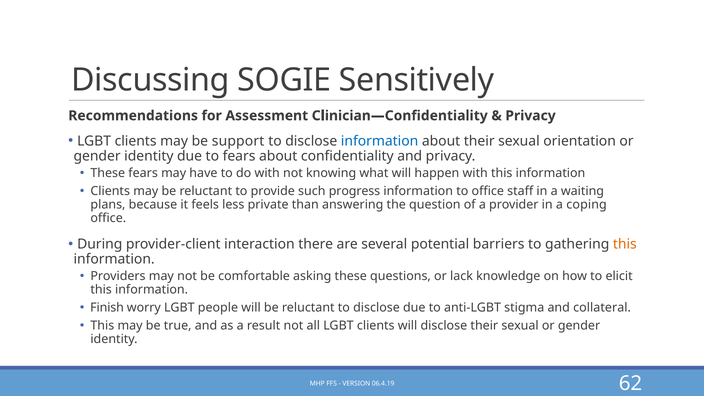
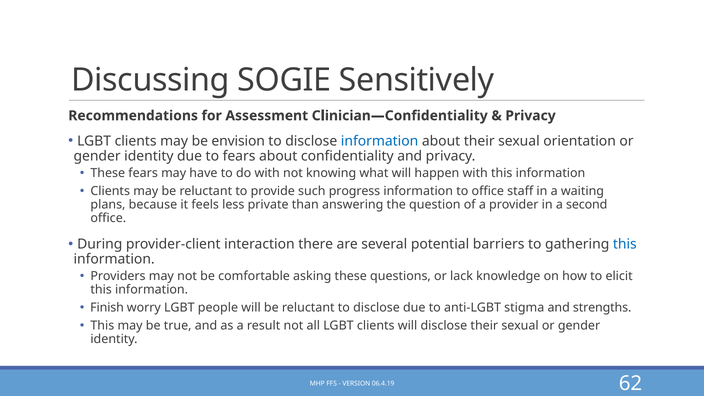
support: support -> envision (238, 141)
coping: coping -> second (587, 205)
this colour: orange -> blue (625, 244)
collateral: collateral -> strengths (602, 308)
